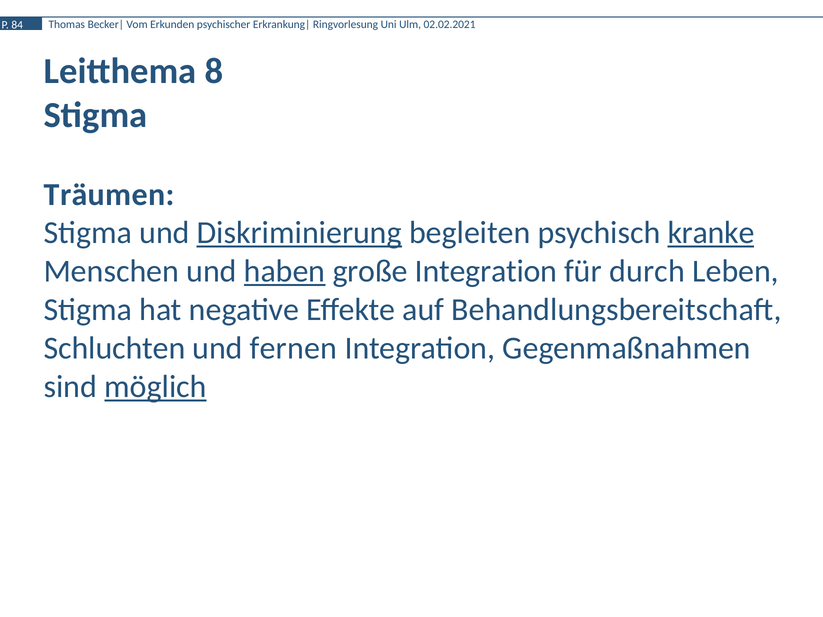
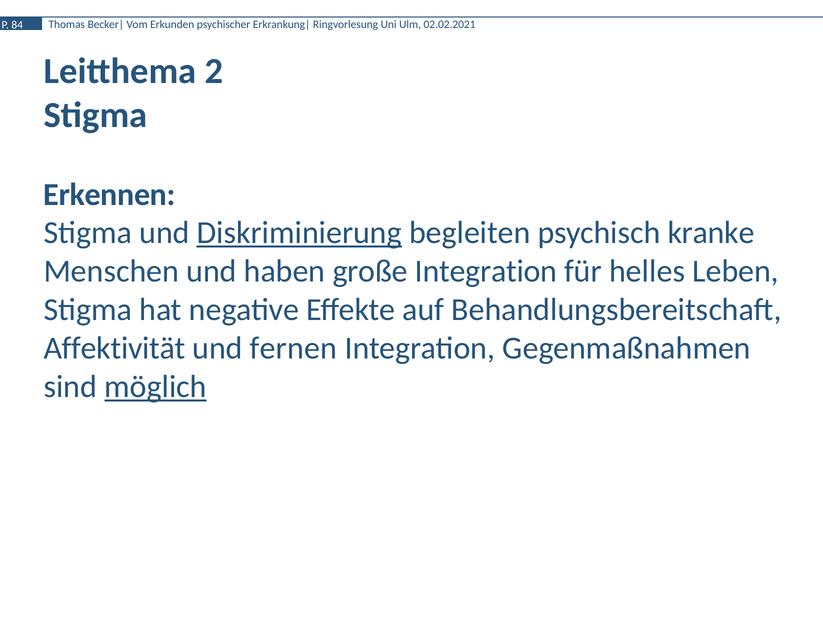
8: 8 -> 2 (214, 71)
Träumen: Träumen -> Erkennen (109, 195)
kranke underline: present -> none (711, 233)
haben underline: present -> none (285, 271)
durch: durch -> helles (647, 271)
Schluchten: Schluchten -> Affektivität (115, 348)
